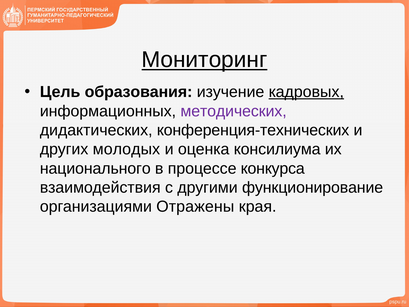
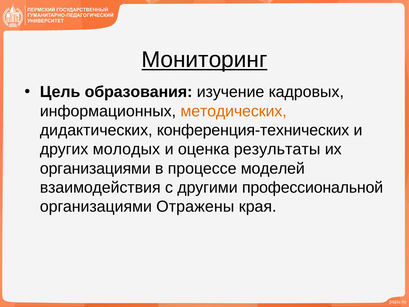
кадровых underline: present -> none (306, 92)
методических colour: purple -> orange (234, 111)
консилиума: консилиума -> результаты (277, 149)
национального: национального -> организациями (95, 168)
конкурса: конкурса -> моделей (273, 168)
функционирование: функционирование -> профессиональной (313, 187)
